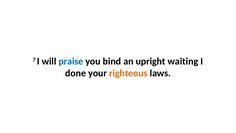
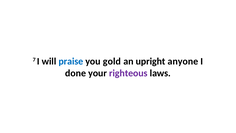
bind: bind -> gold (112, 61)
waiting: waiting -> anyone (183, 61)
righteous colour: orange -> purple (128, 73)
